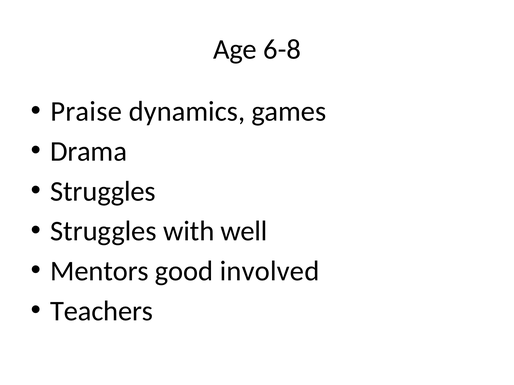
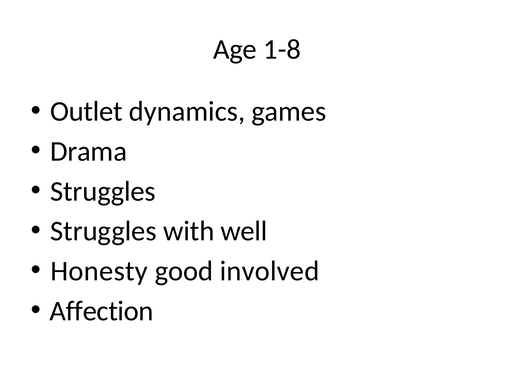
6-8: 6-8 -> 1-8 (282, 50)
Praise: Praise -> Outlet (86, 112)
Mentors: Mentors -> Honesty (99, 271)
Teachers: Teachers -> Affection (102, 311)
